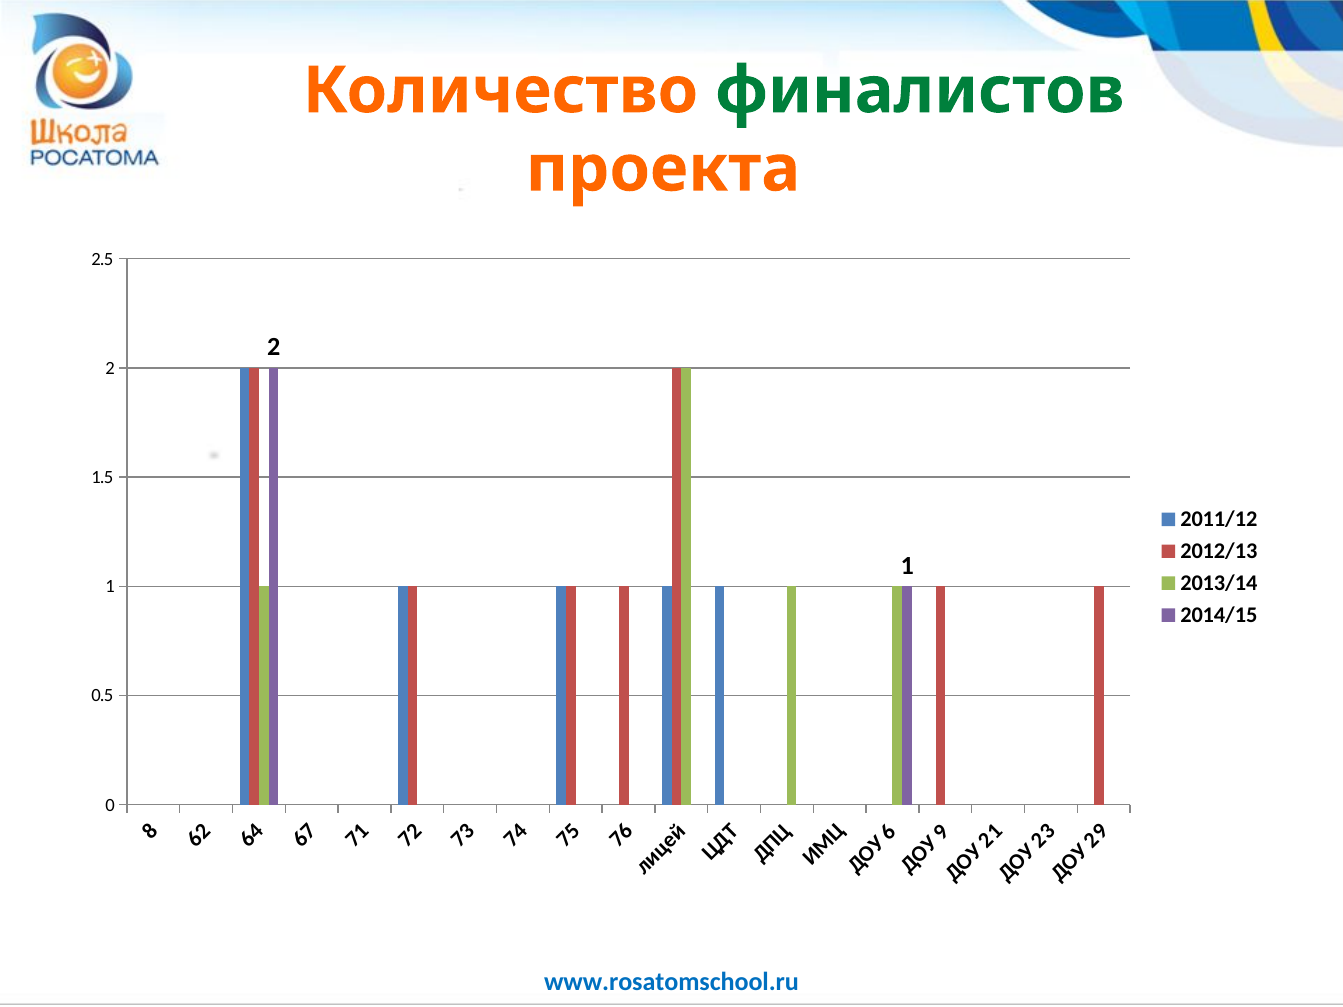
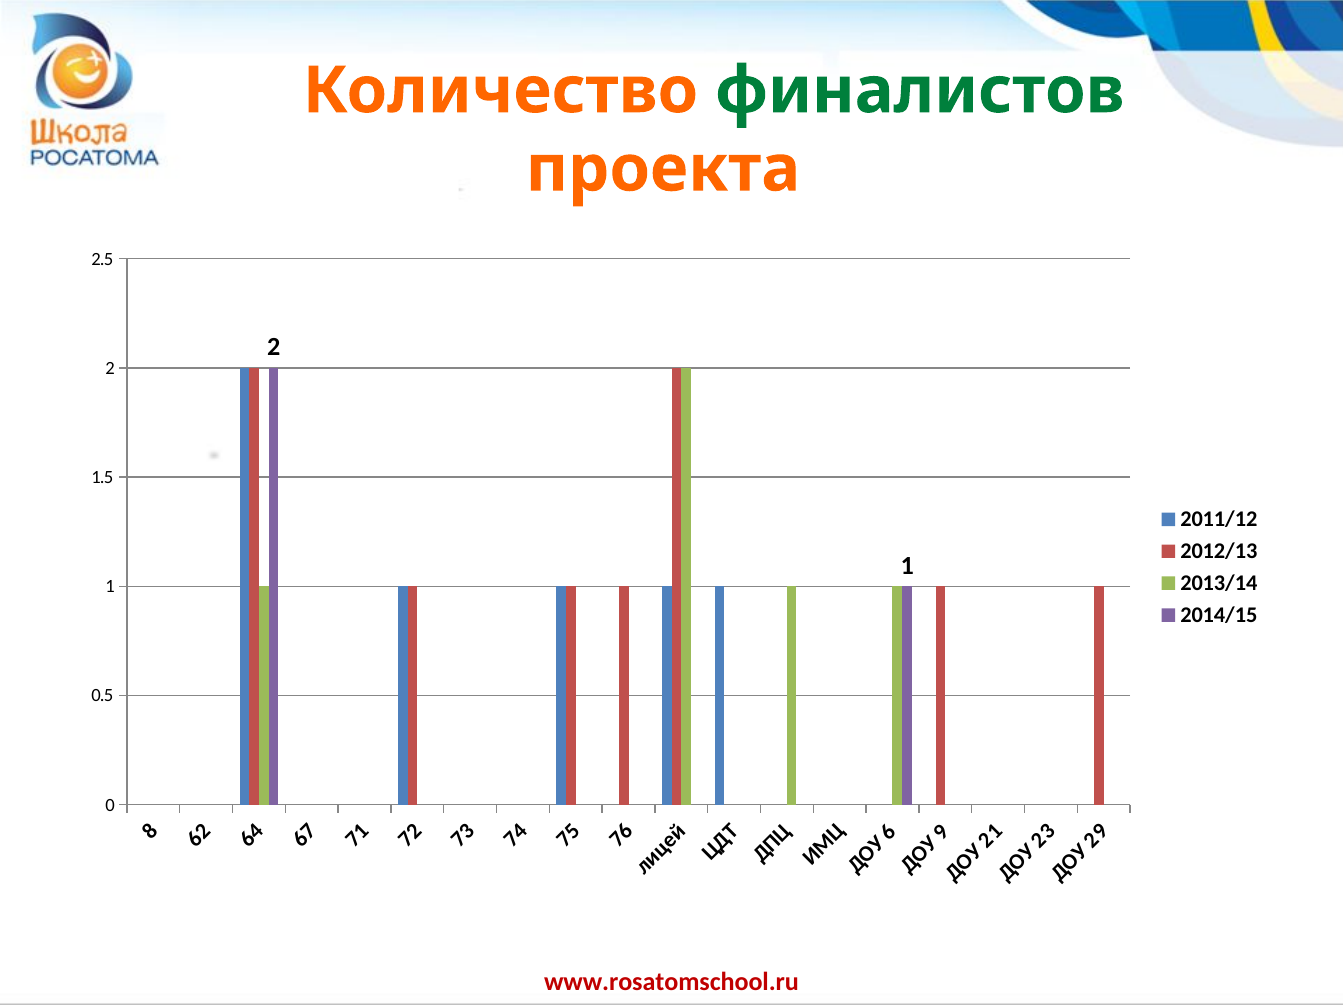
www.rosatomschool.ru colour: blue -> red (671, 982)
